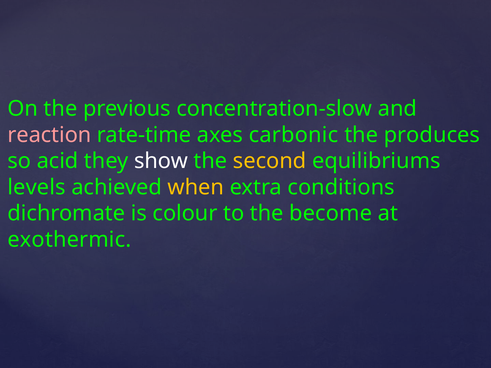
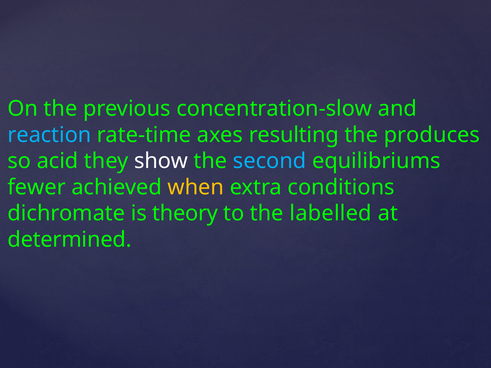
reaction colour: pink -> light blue (49, 135)
carbonic: carbonic -> resulting (294, 135)
second colour: yellow -> light blue (270, 161)
levels: levels -> fewer (37, 187)
colour: colour -> theory (185, 214)
become: become -> labelled (331, 214)
exothermic: exothermic -> determined (70, 240)
